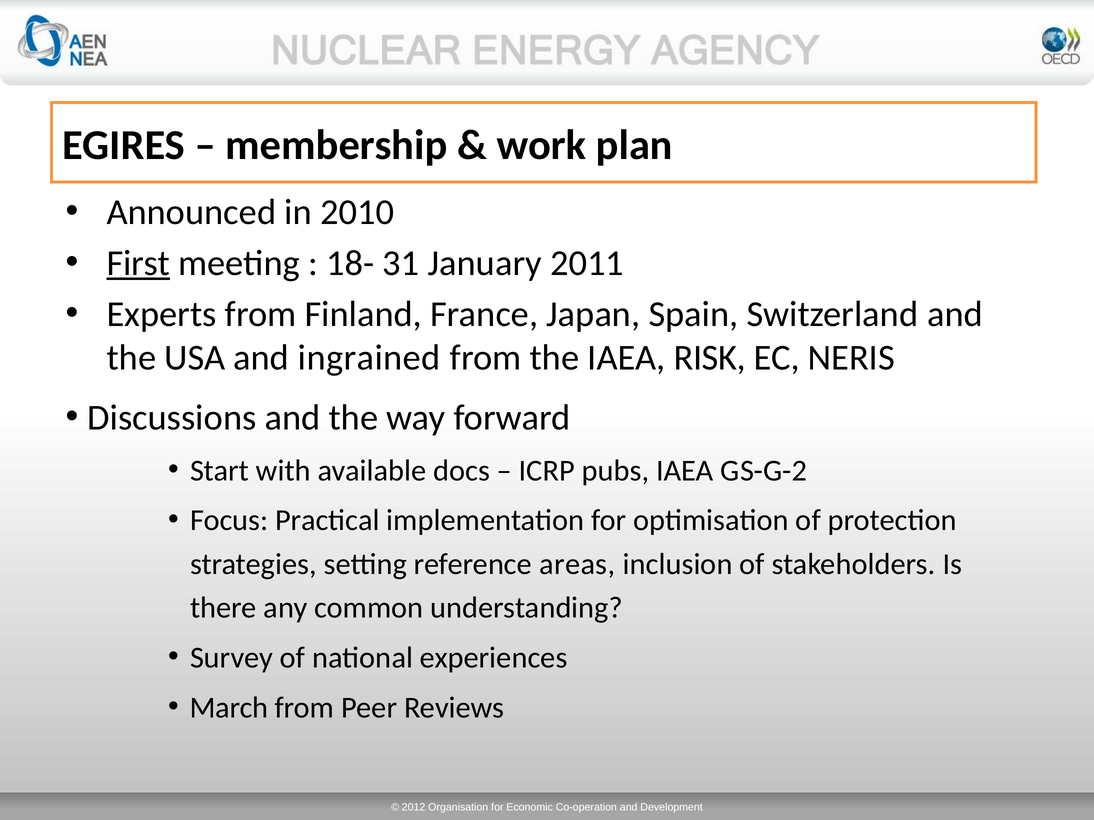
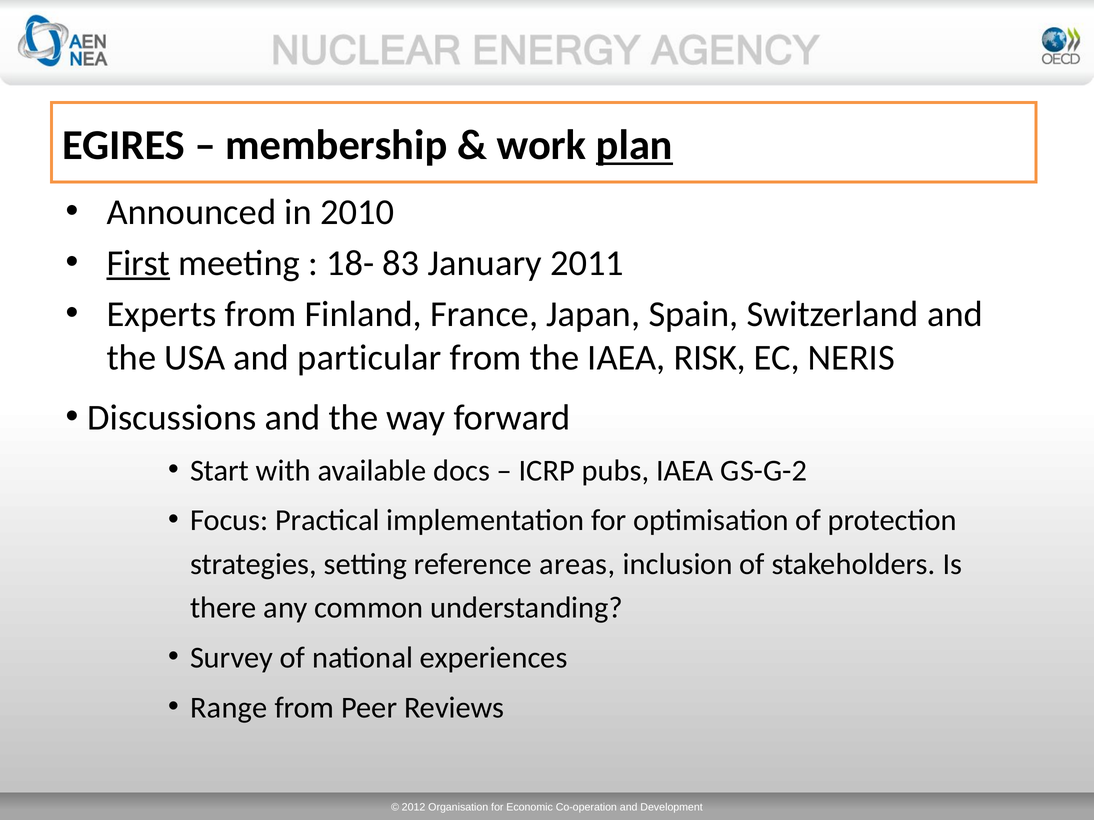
plan underline: none -> present (634, 145)
31: 31 -> 83 (401, 263)
ingrained: ingrained -> particular (369, 358)
March: March -> Range (229, 708)
